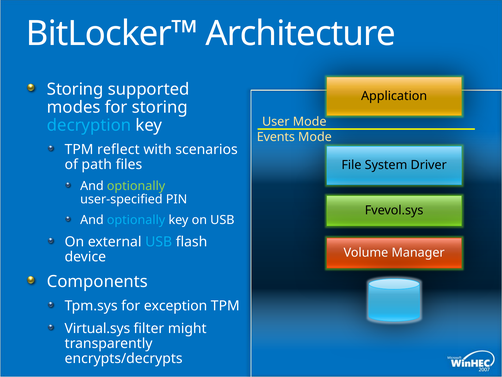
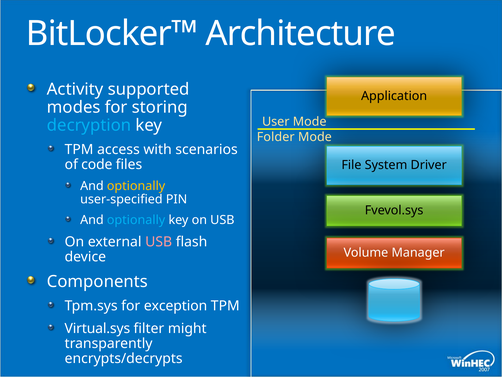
Storing: Storing -> Activity (75, 89)
Events: Events -> Folder (276, 137)
reflect: reflect -> access (118, 149)
path: path -> code (97, 164)
optionally colour: light green -> yellow (136, 186)
USB colour: light blue -> pink (159, 242)
